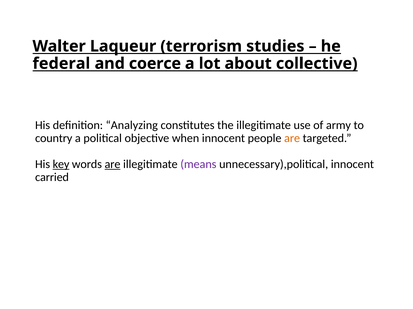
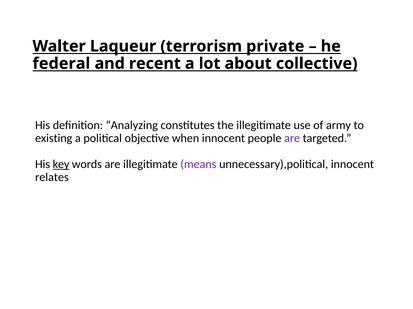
studies: studies -> private (275, 46)
coerce: coerce -> recent (155, 64)
country: country -> existing (54, 139)
are colour: orange -> purple (292, 139)
are underline: present -> none (113, 165)
carried: carried -> relates (52, 178)
